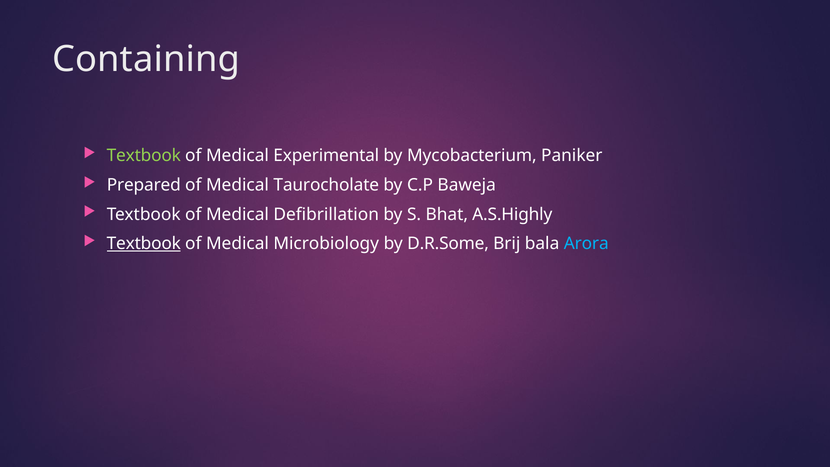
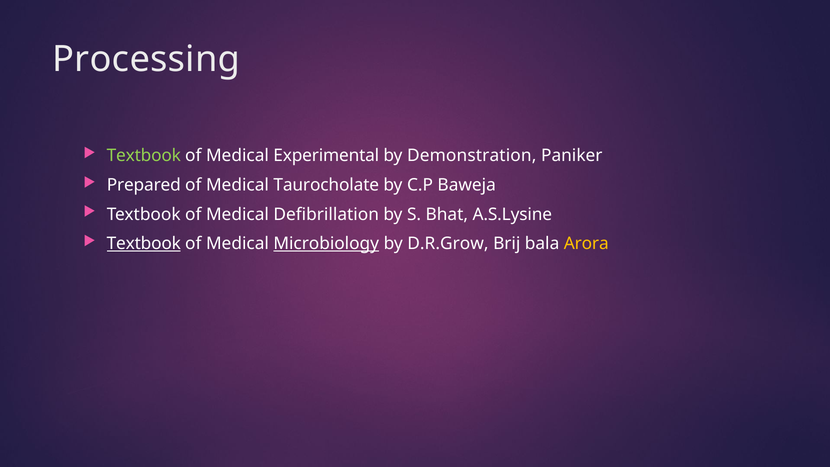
Containing: Containing -> Processing (146, 59)
Mycobacterium: Mycobacterium -> Demonstration (472, 155)
A.S.Highly: A.S.Highly -> A.S.Lysine (512, 214)
Microbiology underline: none -> present (326, 244)
D.R.Some: D.R.Some -> D.R.Grow (448, 244)
Arora colour: light blue -> yellow (586, 244)
